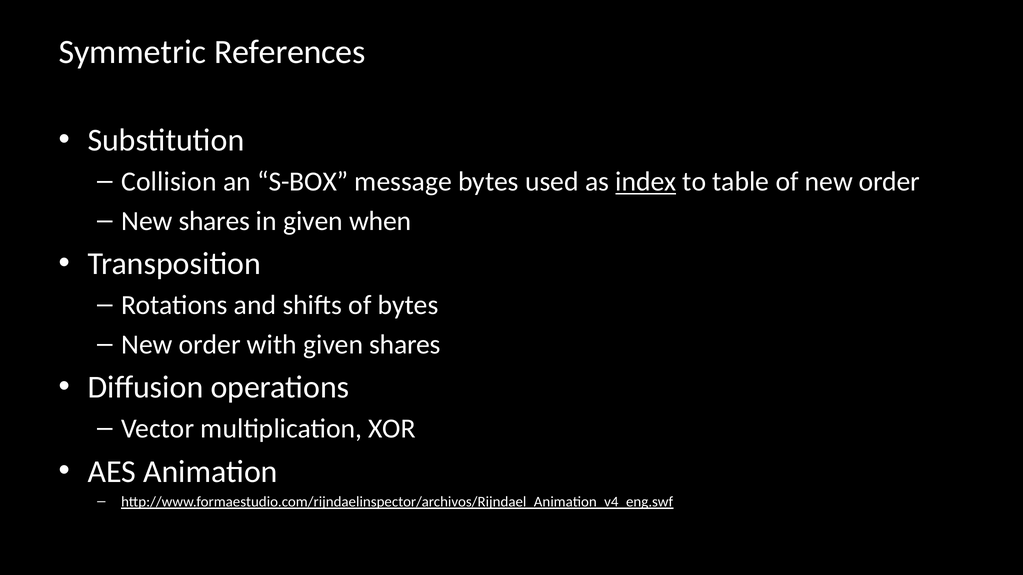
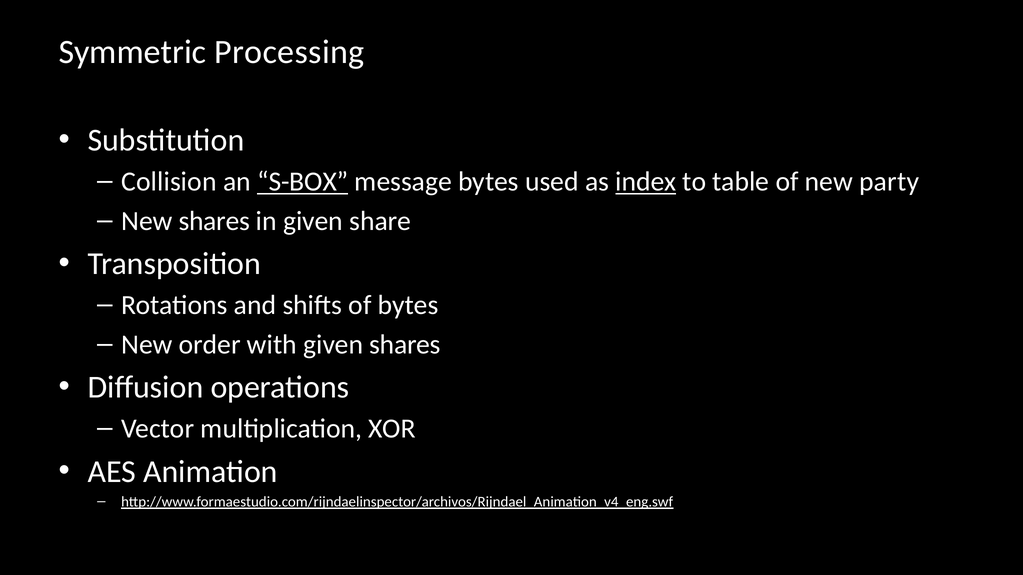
References: References -> Processing (289, 52)
S-BOX underline: none -> present (303, 182)
of new order: order -> party (889, 182)
when: when -> share (380, 221)
